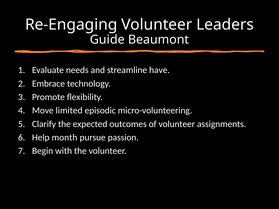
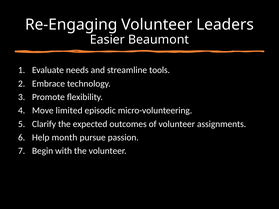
Guide: Guide -> Easier (107, 40)
have: have -> tools (160, 70)
